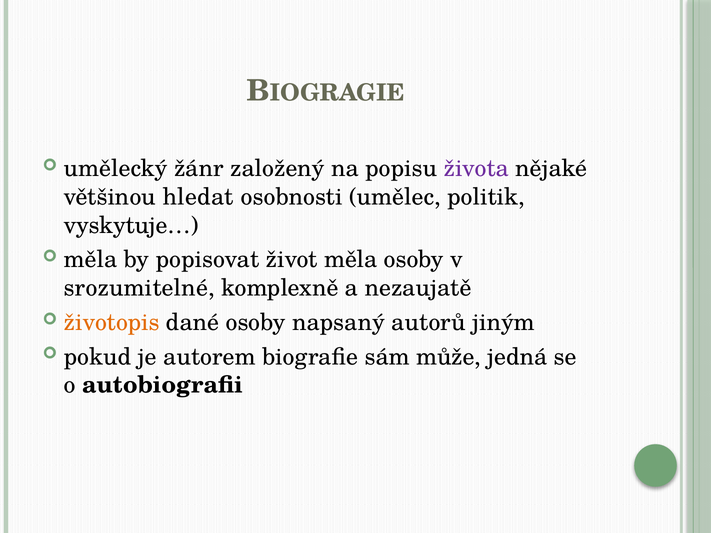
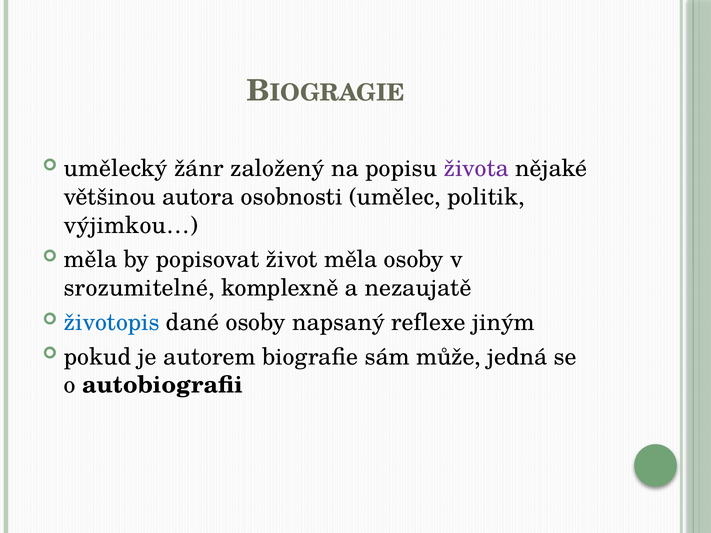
hledat: hledat -> autora (198, 197)
vyskytuje…: vyskytuje… -> výjimkou… (131, 225)
životopis colour: orange -> blue (112, 323)
autorů: autorů -> reflexe (429, 323)
